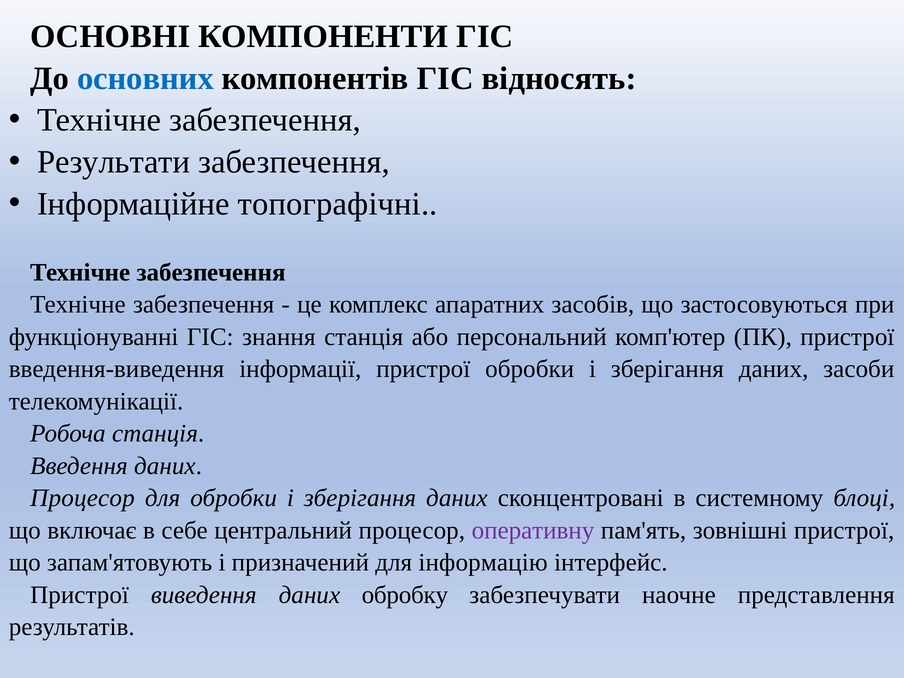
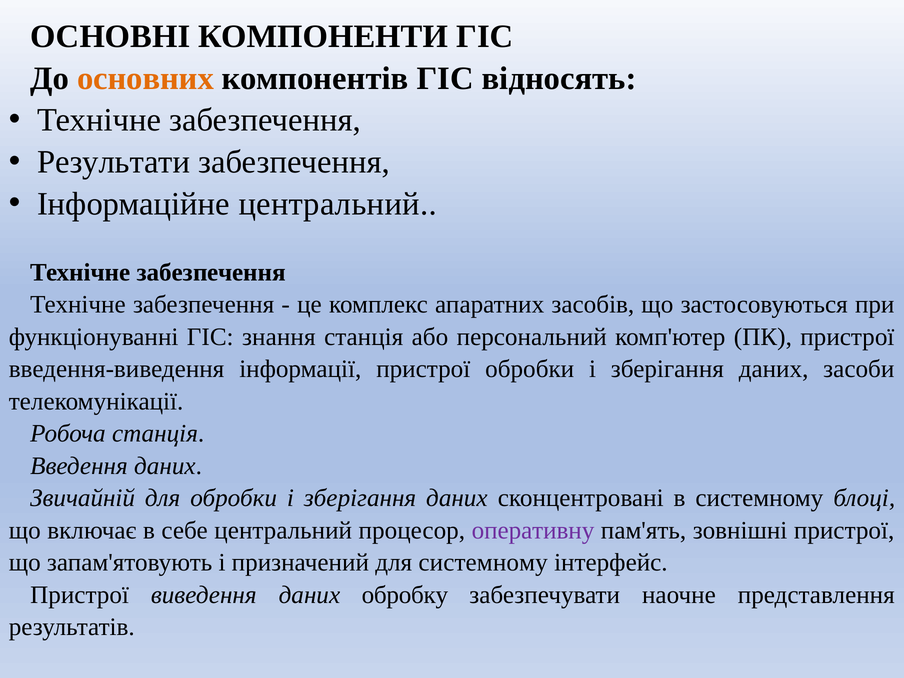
основних colour: blue -> orange (146, 78)
Інформаційне топографічні: топографічні -> центральний (338, 204)
Процесор: Процесор -> Звичайній (83, 498)
для інформацію: інформацію -> системному (483, 563)
